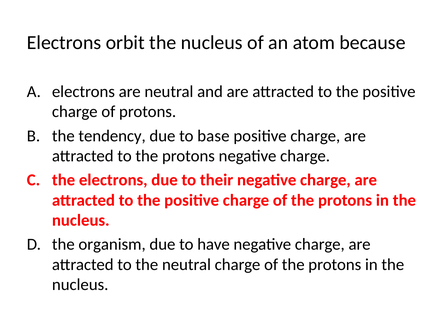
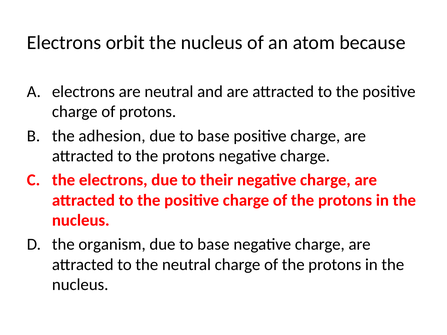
tendency: tendency -> adhesion (112, 136)
have: have -> base (213, 245)
